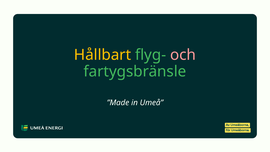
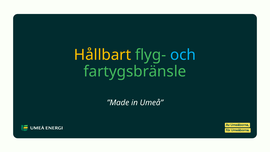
och colour: pink -> light blue (183, 55)
